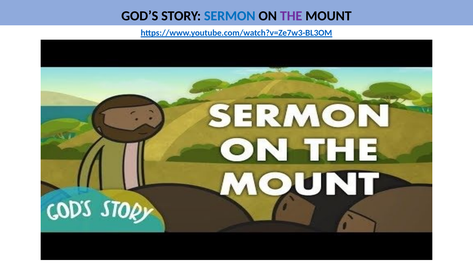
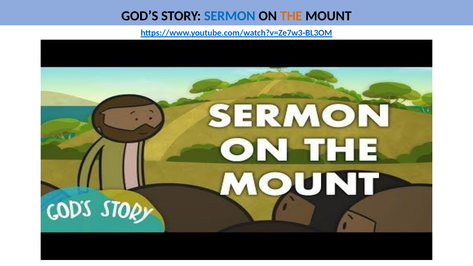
THE colour: purple -> orange (291, 16)
